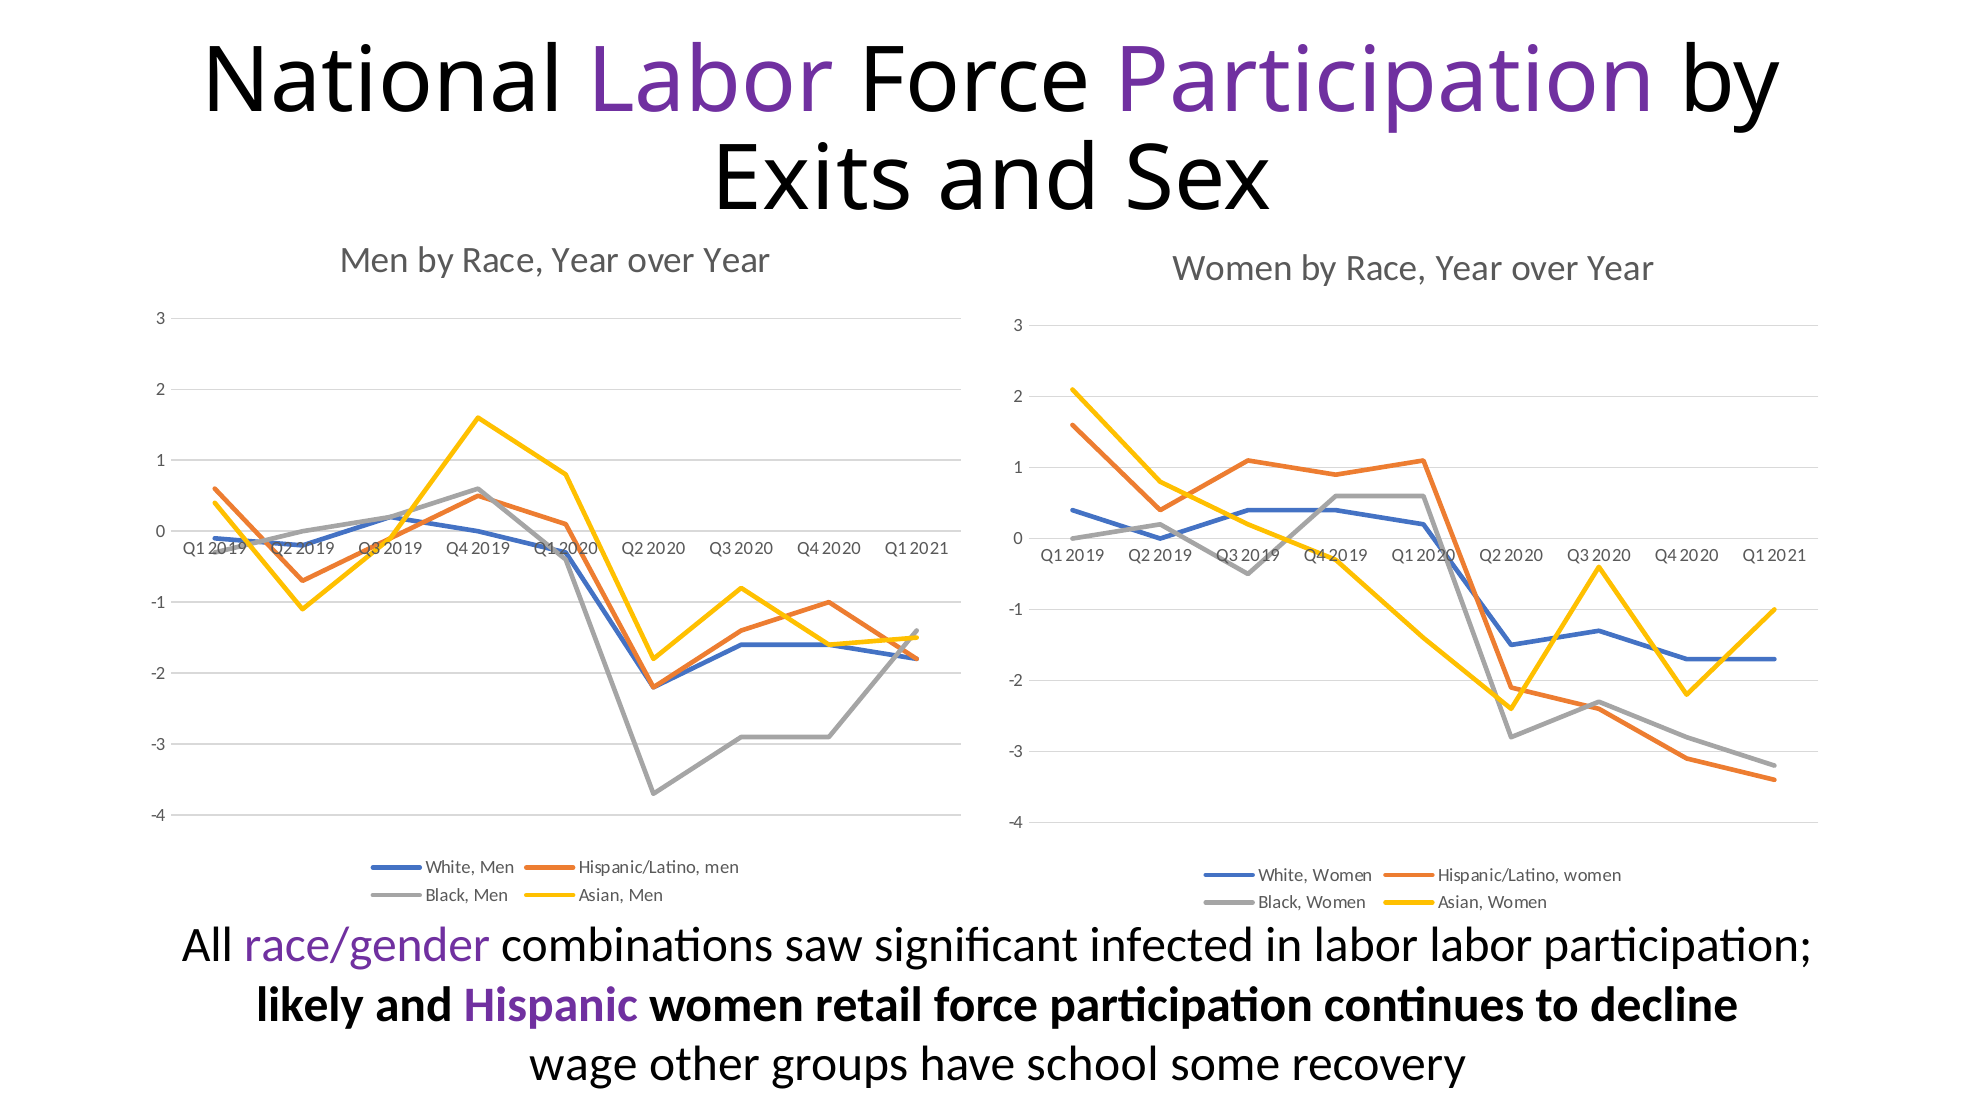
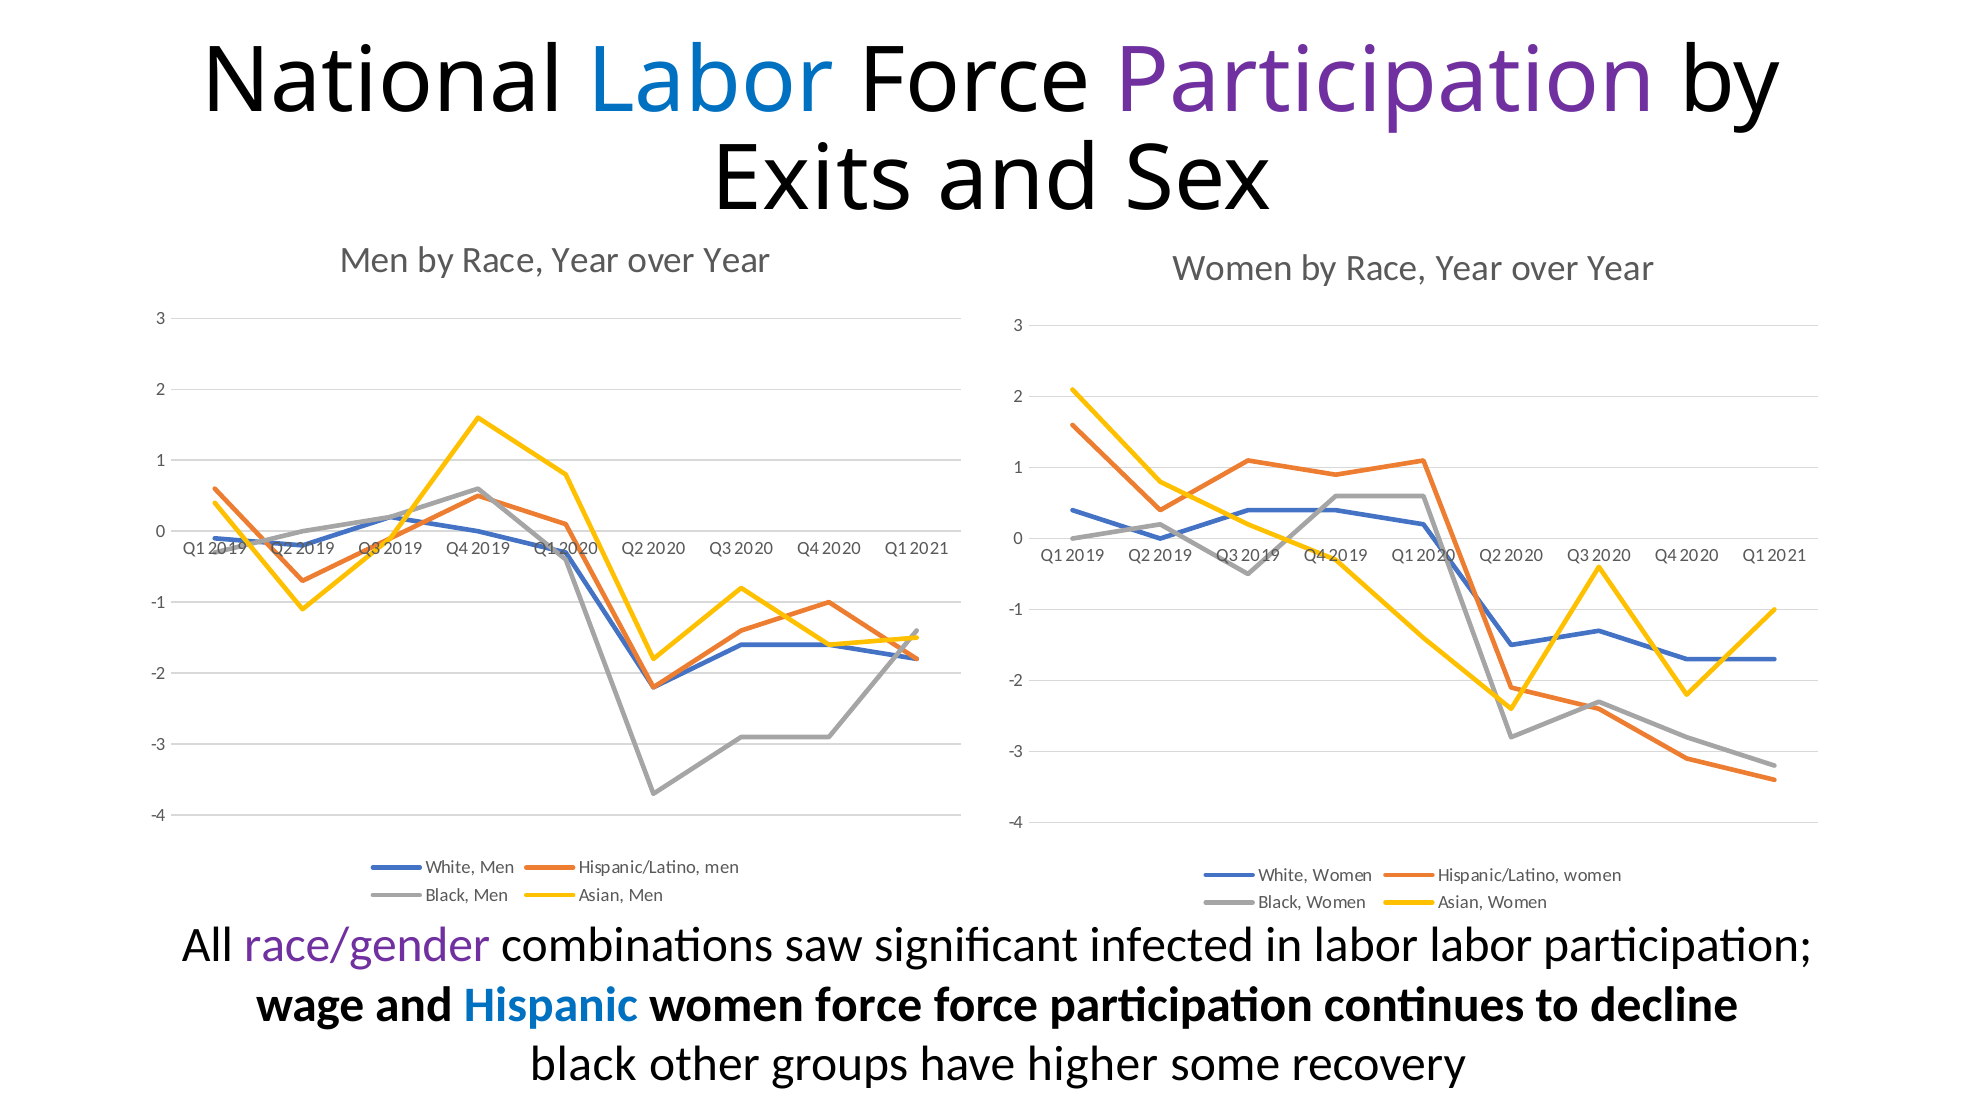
Labor colour: purple -> blue (711, 82)
likely: likely -> wage (310, 1005)
Hispanic colour: purple -> blue (551, 1005)
women retail: retail -> force (869, 1005)
wage: wage -> black (583, 1064)
school: school -> higher (1092, 1064)
